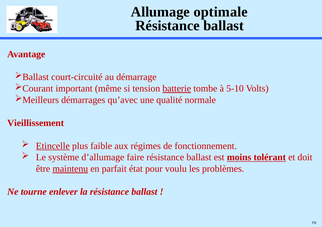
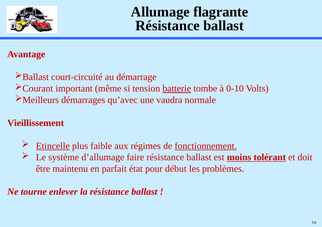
optimale: optimale -> flagrante (221, 12)
5-10: 5-10 -> 0-10 (235, 88)
qualité: qualité -> vaudra (169, 100)
fonctionnement underline: none -> present (206, 146)
maintenu underline: present -> none (70, 168)
voulu: voulu -> début (176, 168)
